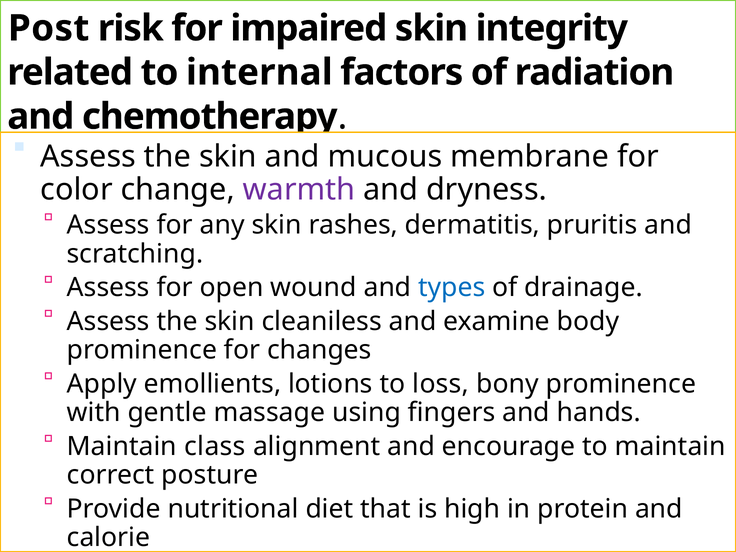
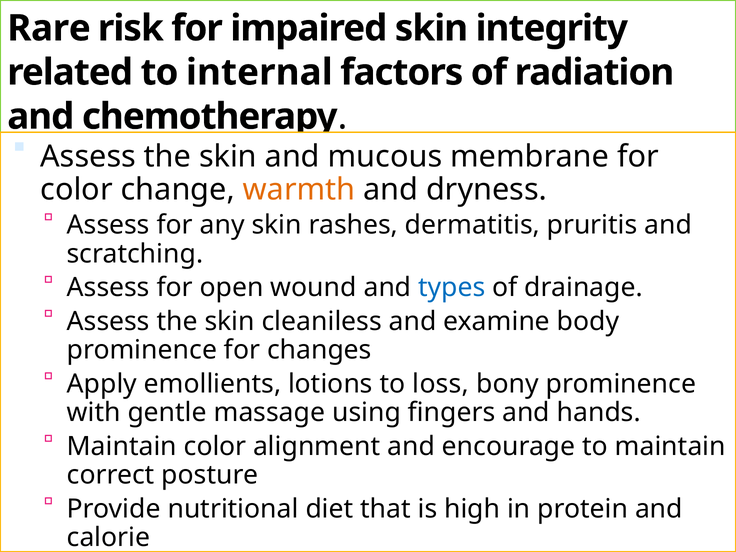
Post: Post -> Rare (49, 28)
warmth colour: purple -> orange (299, 190)
Maintain class: class -> color (215, 447)
